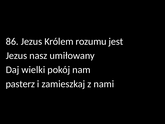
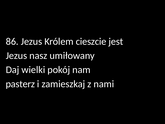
rozumu: rozumu -> cieszcie (91, 41)
